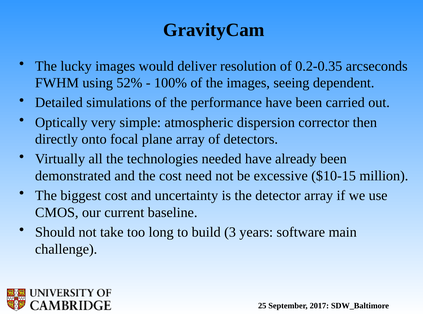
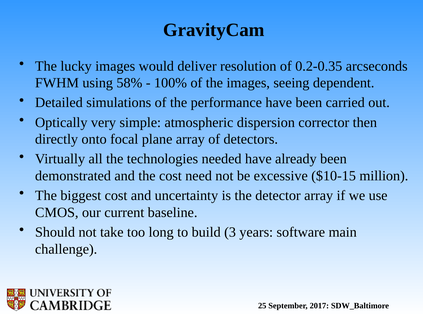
52%: 52% -> 58% (129, 83)
